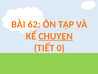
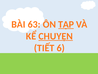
62: 62 -> 63 (34, 24)
TẬP underline: none -> present (66, 24)
0: 0 -> 6 (61, 48)
